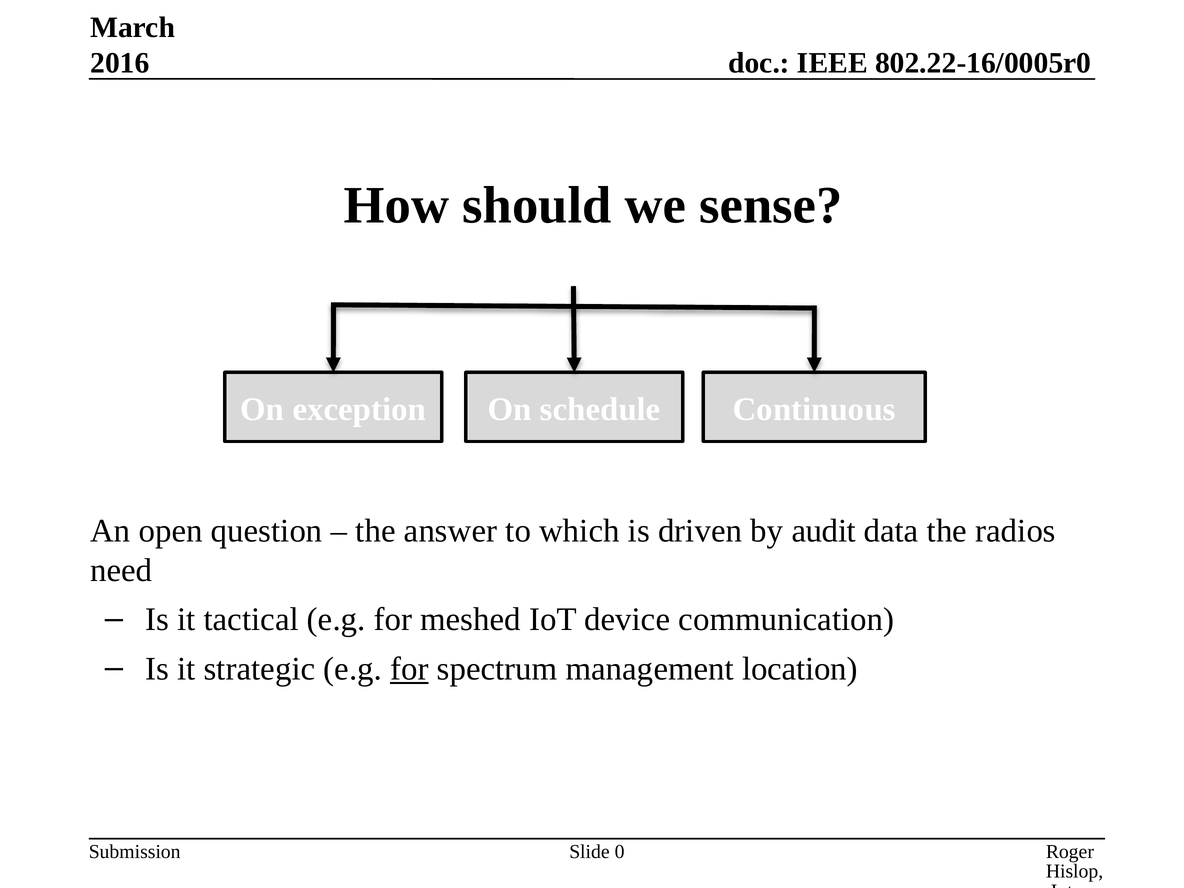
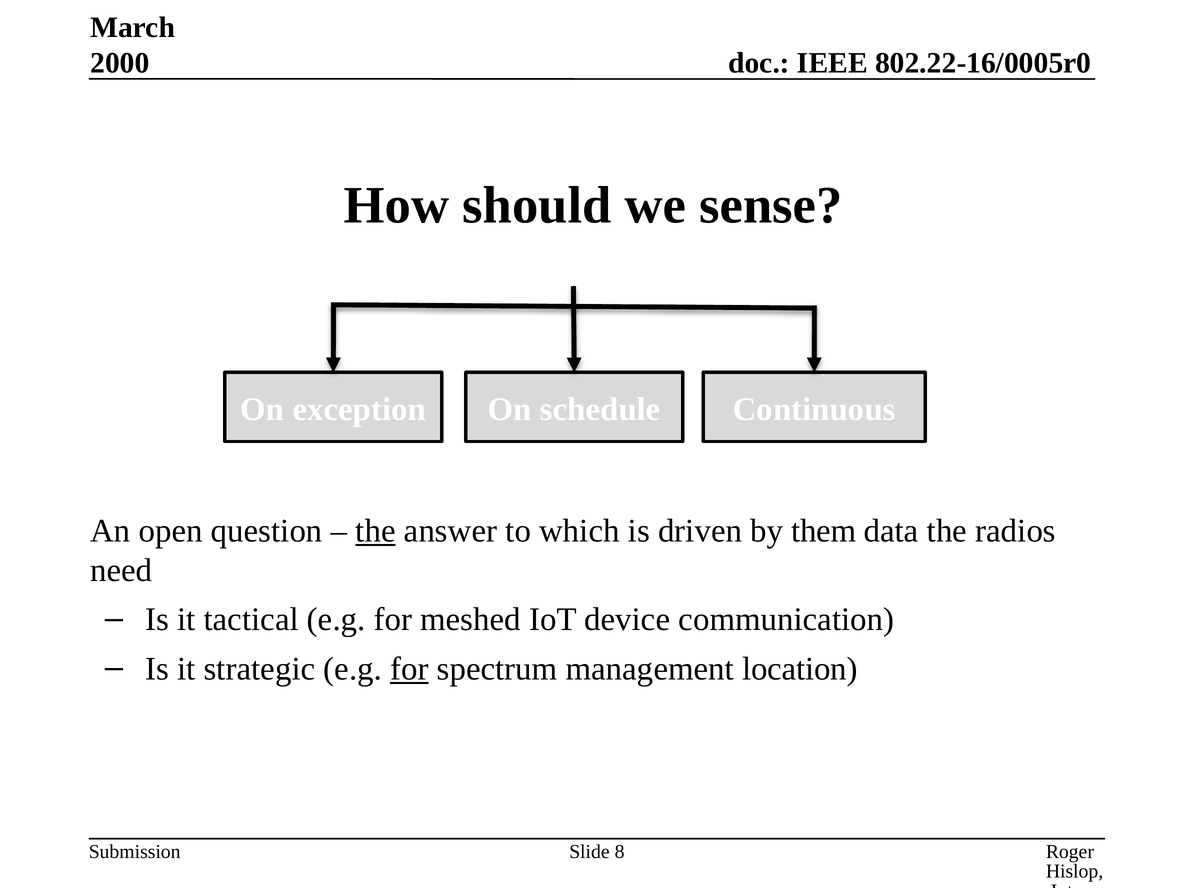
2016: 2016 -> 2000 (120, 63)
the underline: none -> present (376, 531)
audit: audit -> them (824, 531)
0: 0 -> 8 (620, 852)
